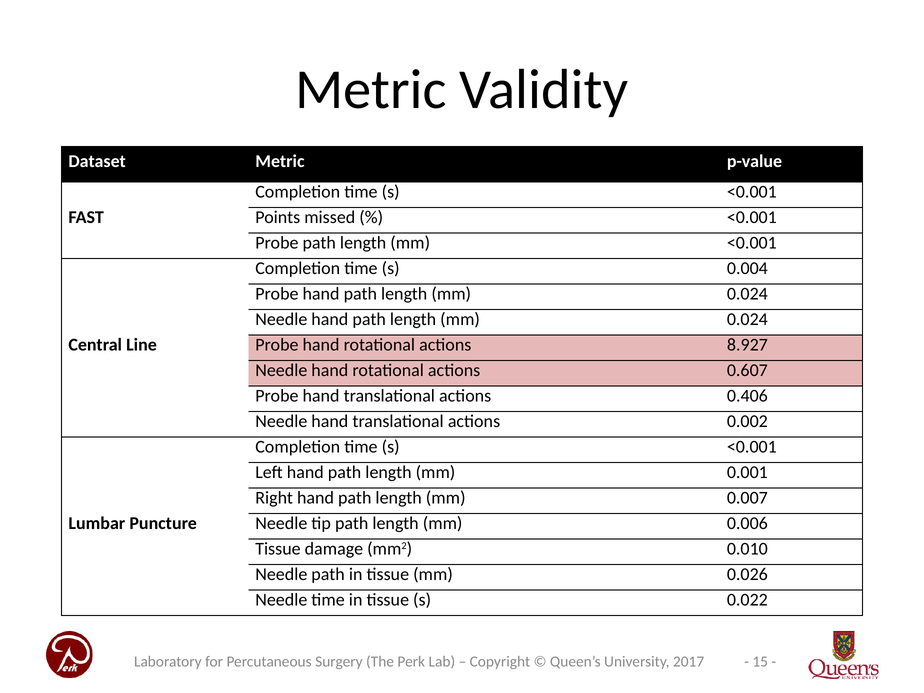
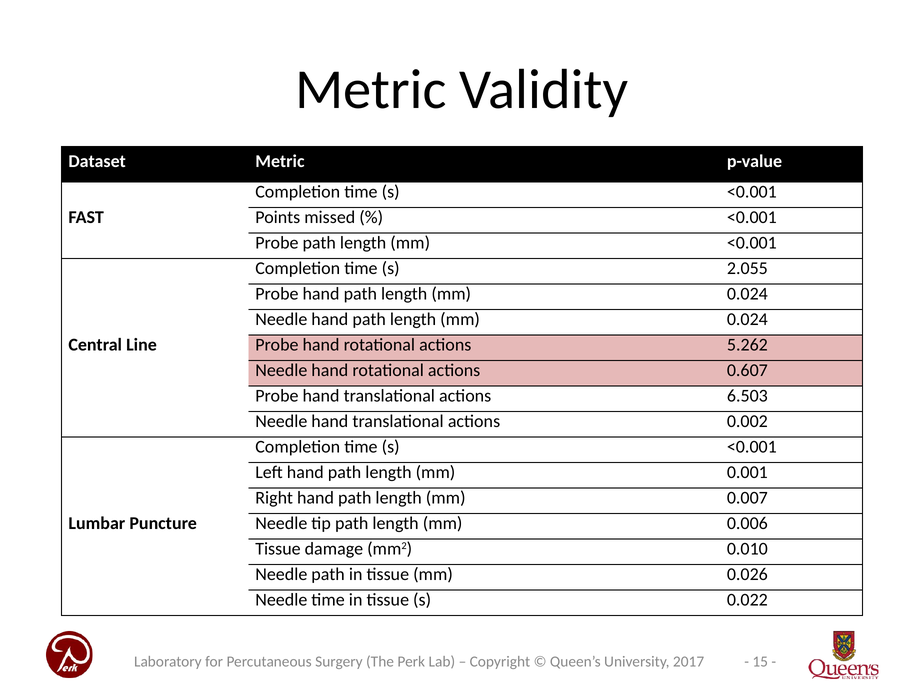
0.004: 0.004 -> 2.055 (747, 268)
8.927: 8.927 -> 5.262 (747, 345)
0.406: 0.406 -> 6.503 (747, 396)
